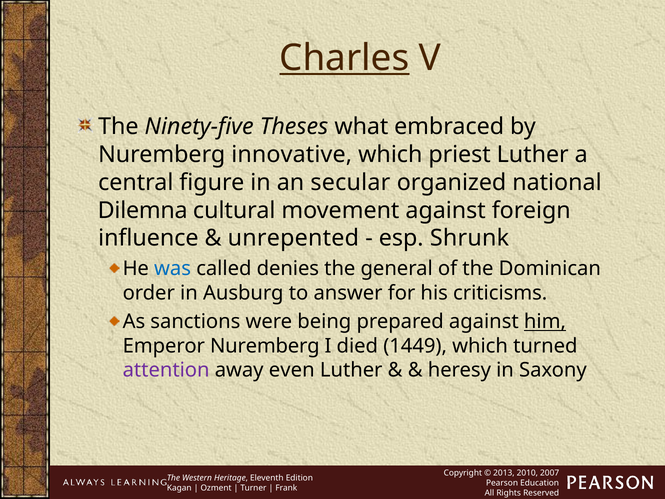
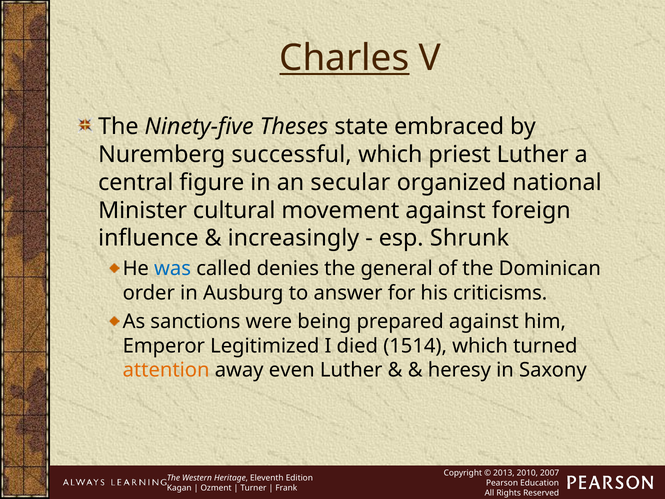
what: what -> state (361, 126)
innovative: innovative -> successful (292, 154)
Dilemna: Dilemna -> Minister (143, 210)
unrepented: unrepented -> increasingly (293, 238)
him underline: present -> none (545, 322)
Emperor Nuremberg: Nuremberg -> Legitimized (265, 346)
1449: 1449 -> 1514 (415, 346)
attention colour: purple -> orange (166, 370)
